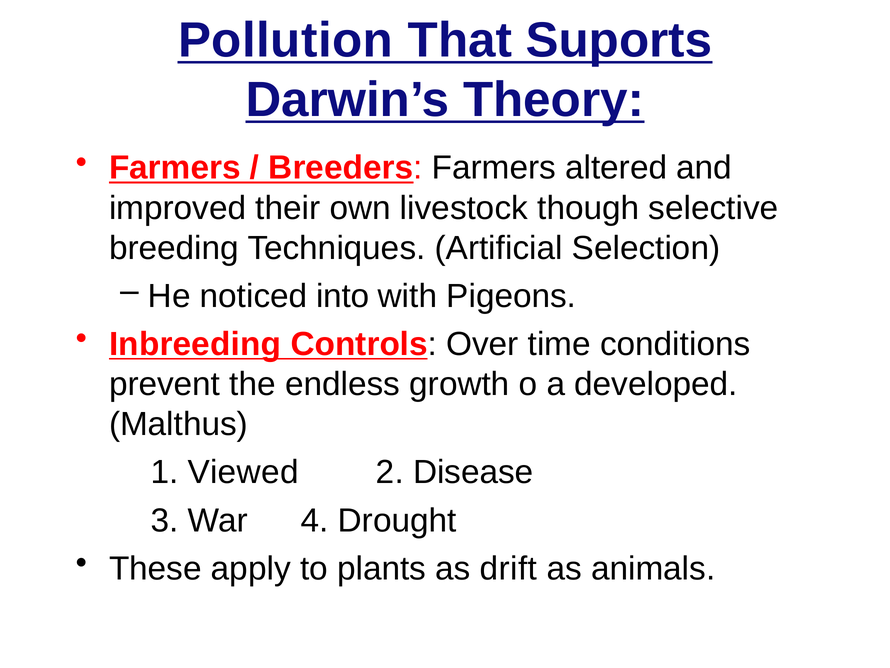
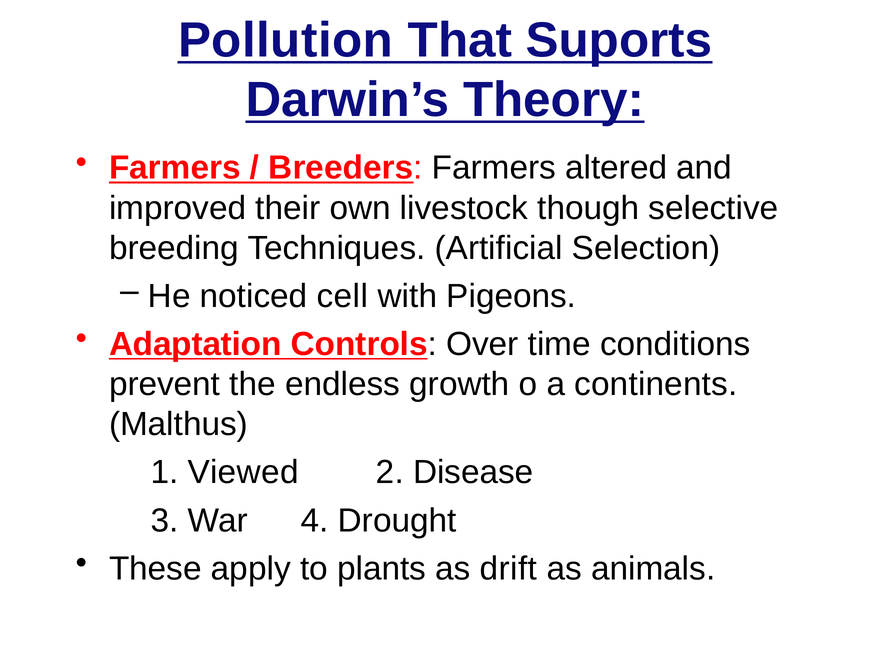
into: into -> cell (342, 296)
Inbreeding: Inbreeding -> Adaptation (195, 344)
developed: developed -> continents (656, 384)
